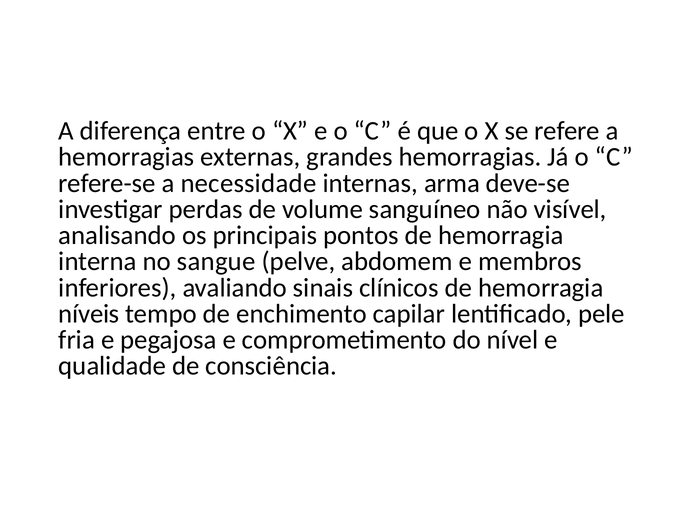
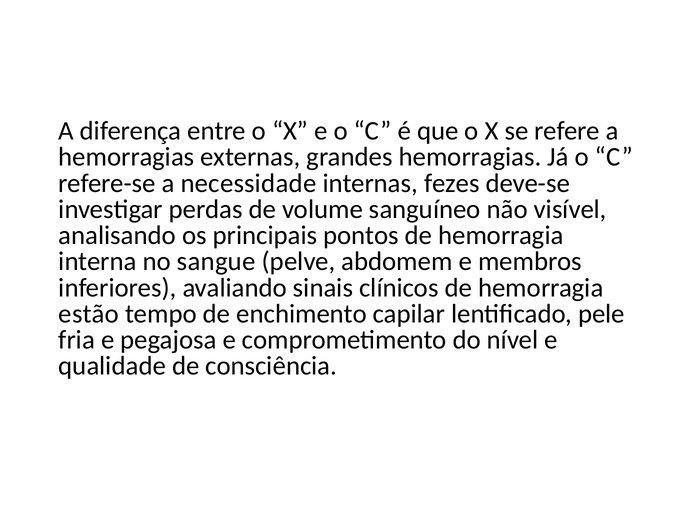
arma: arma -> fezes (452, 183)
níveis: níveis -> estão (89, 314)
